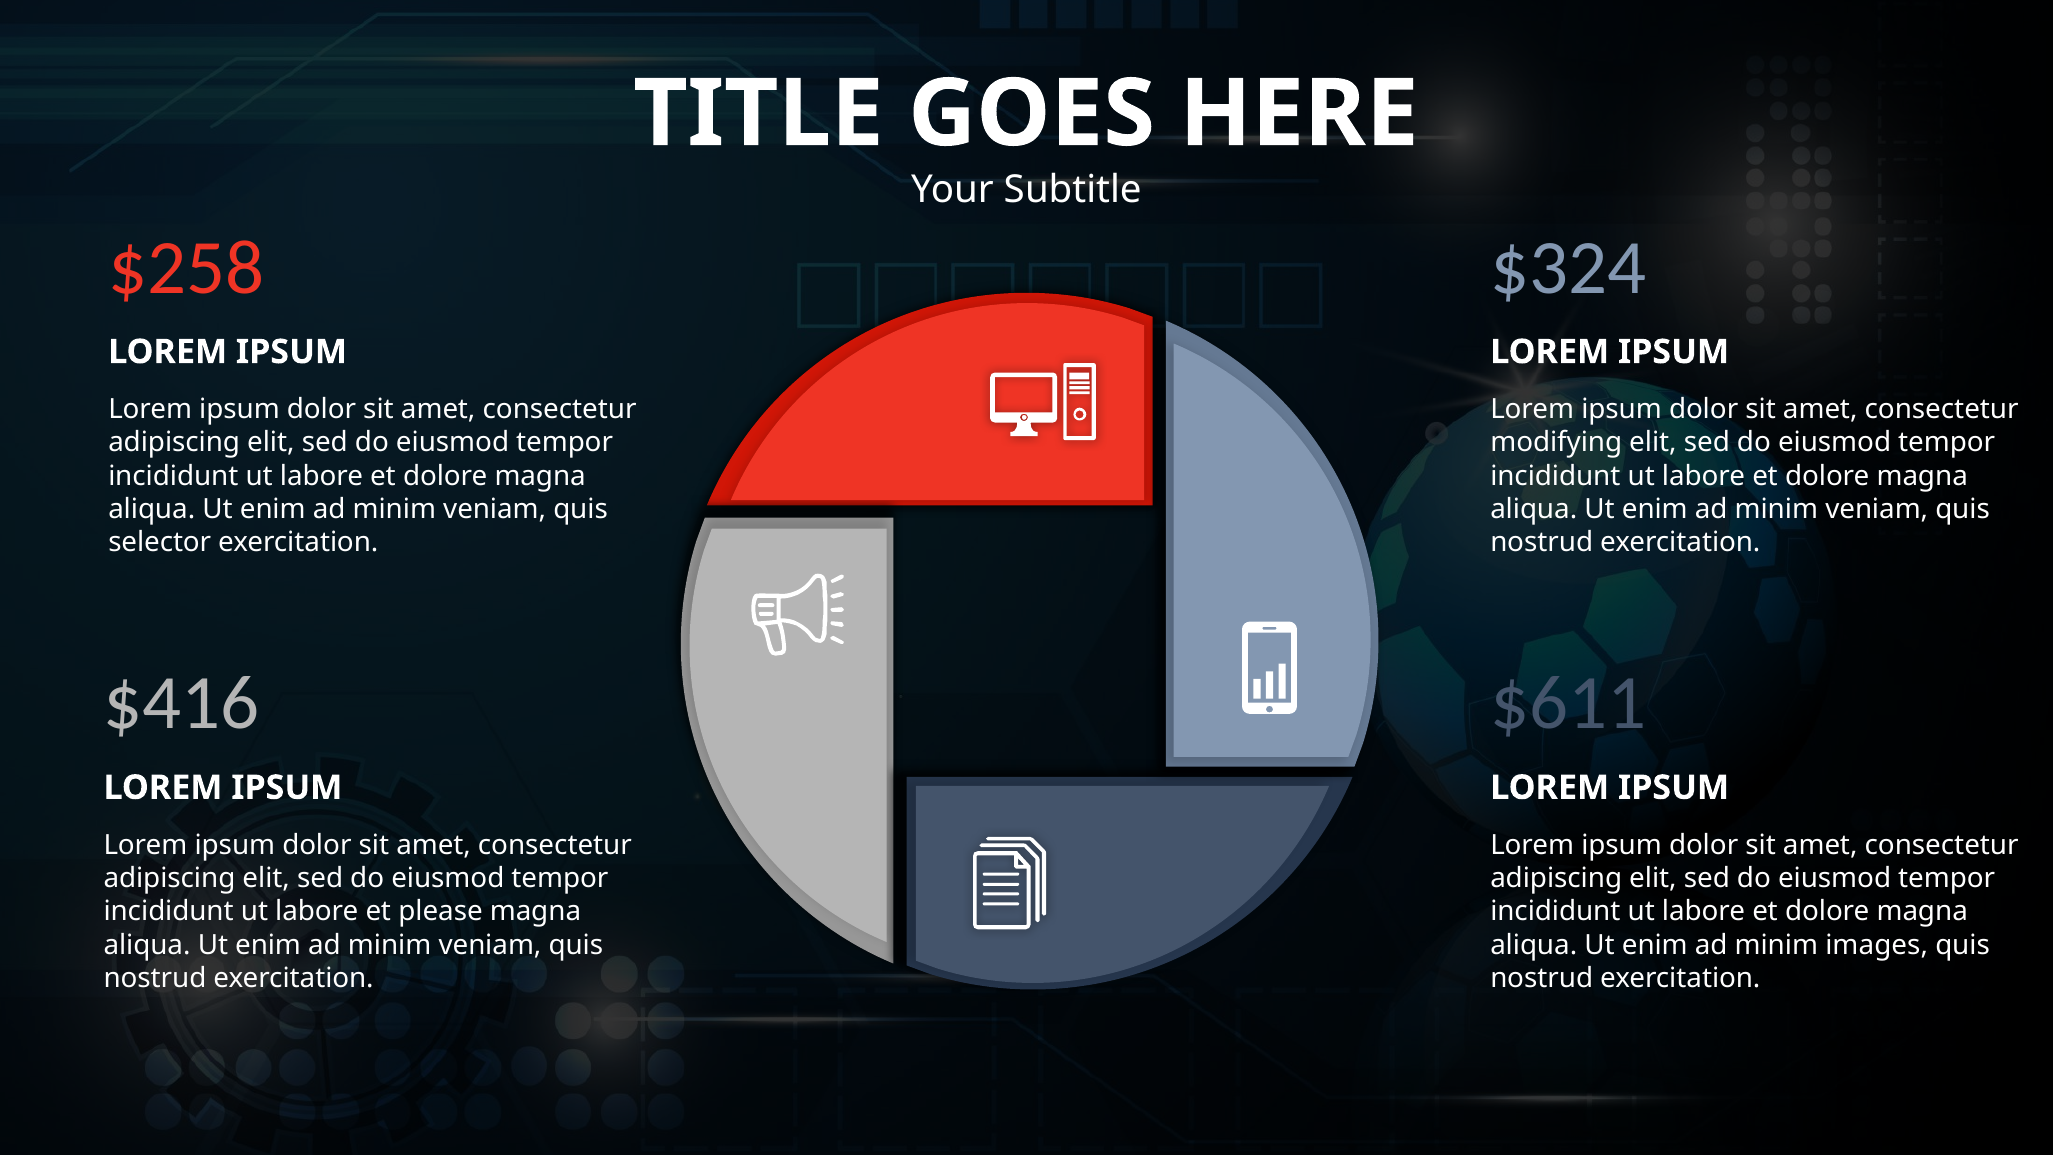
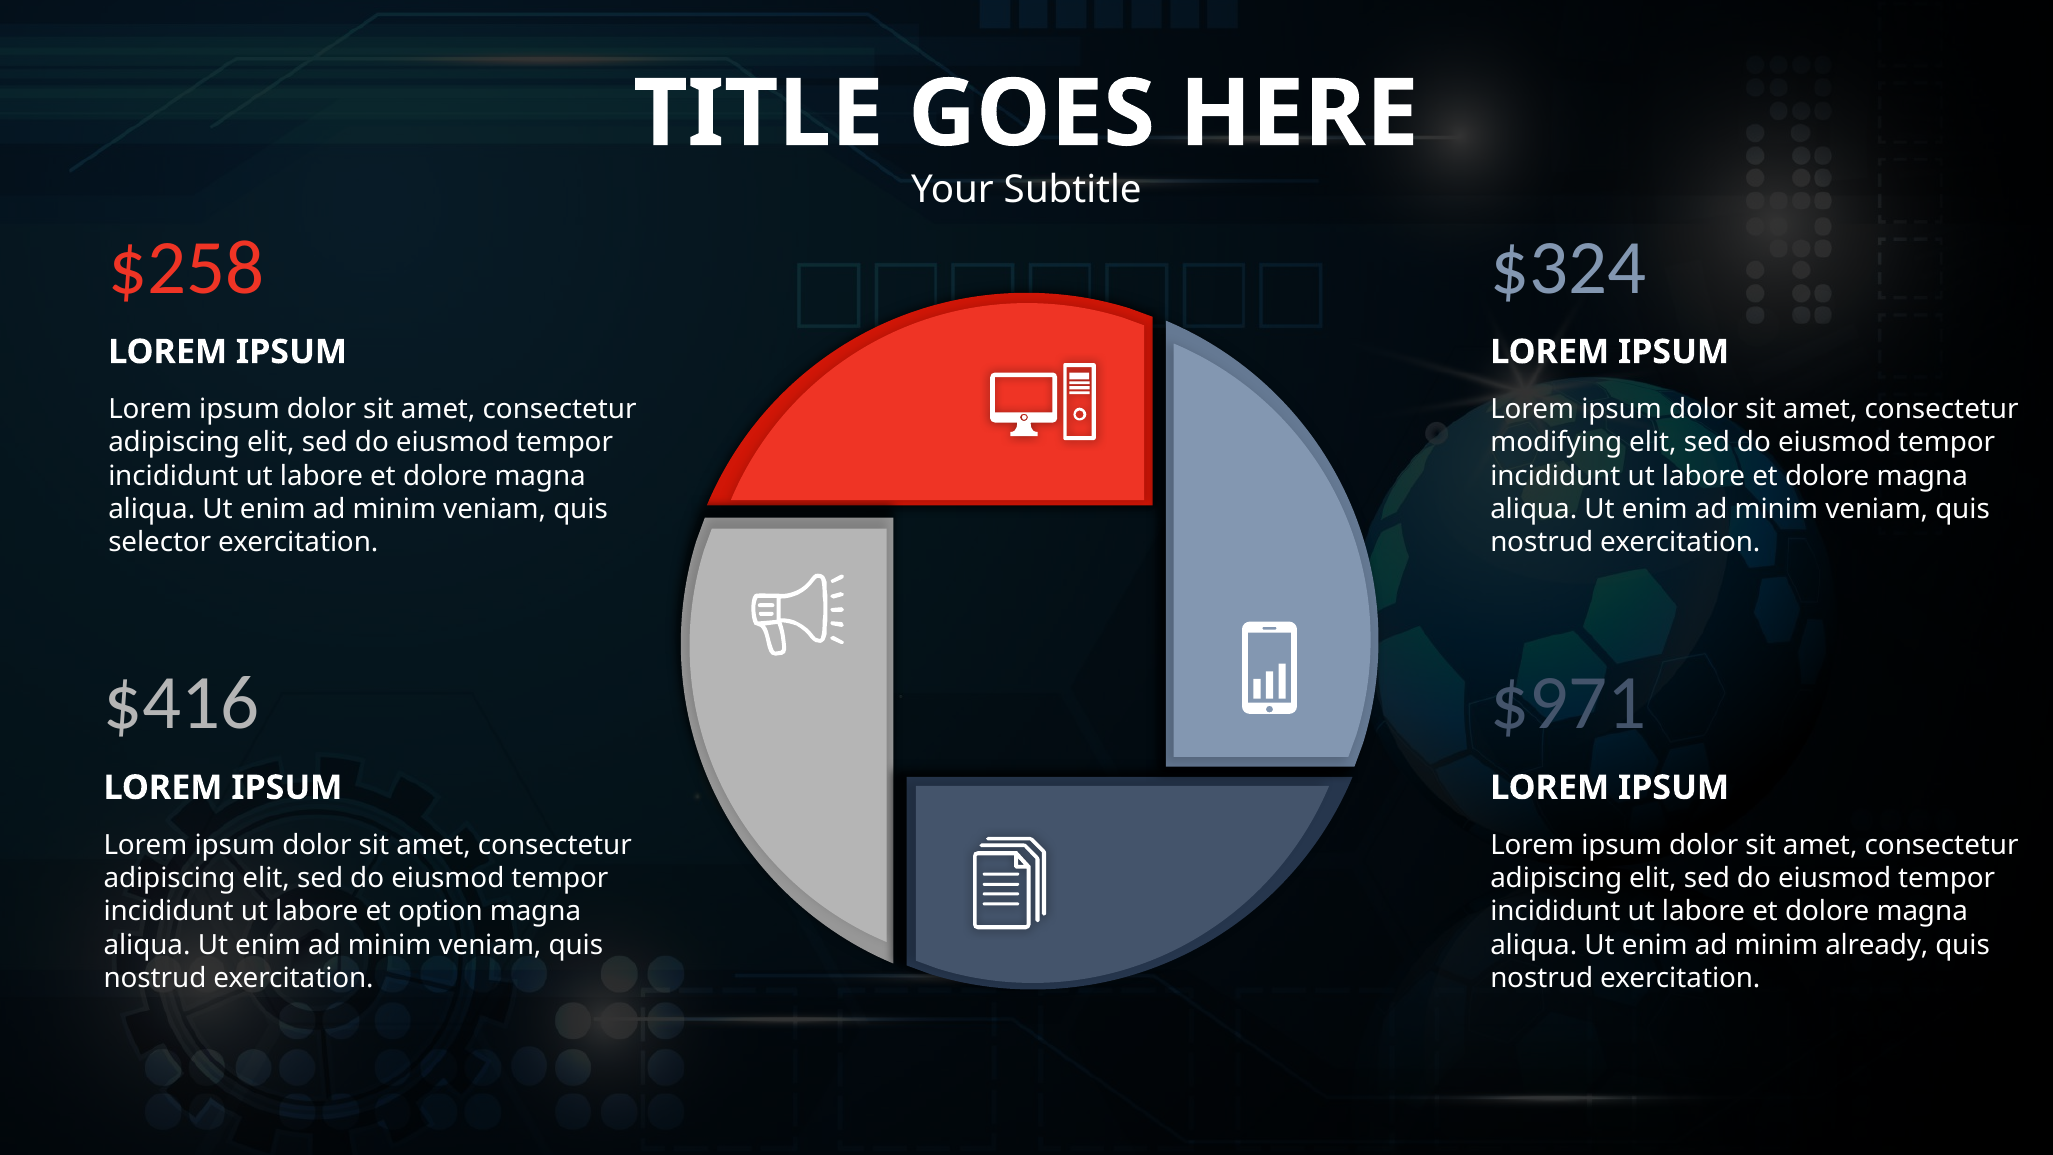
$611: $611 -> $971 (1568, 703)
please: please -> option (441, 912)
images: images -> already (1877, 945)
